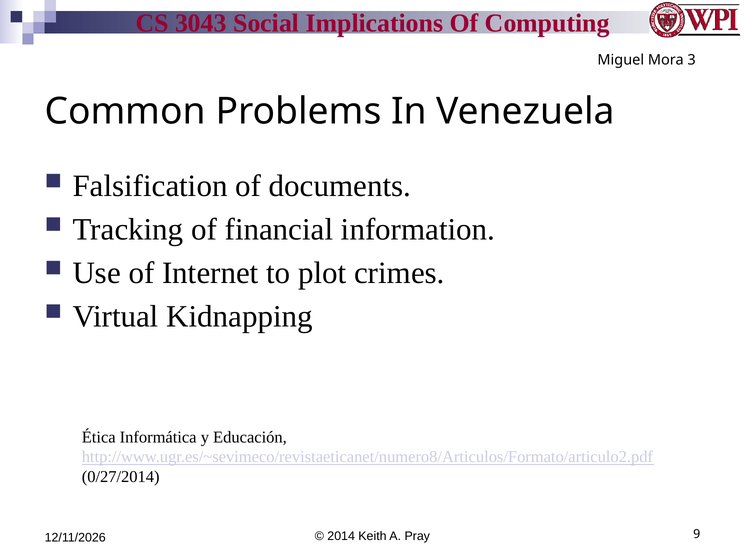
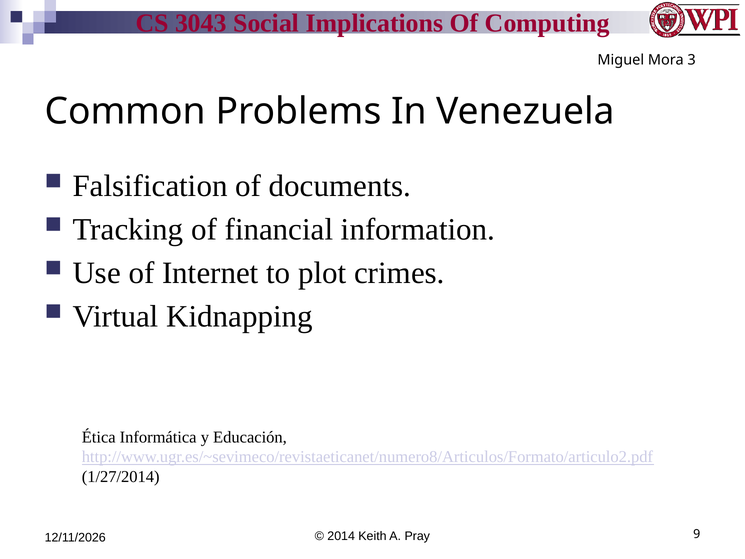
0/27/2014: 0/27/2014 -> 1/27/2014 (121, 477)
